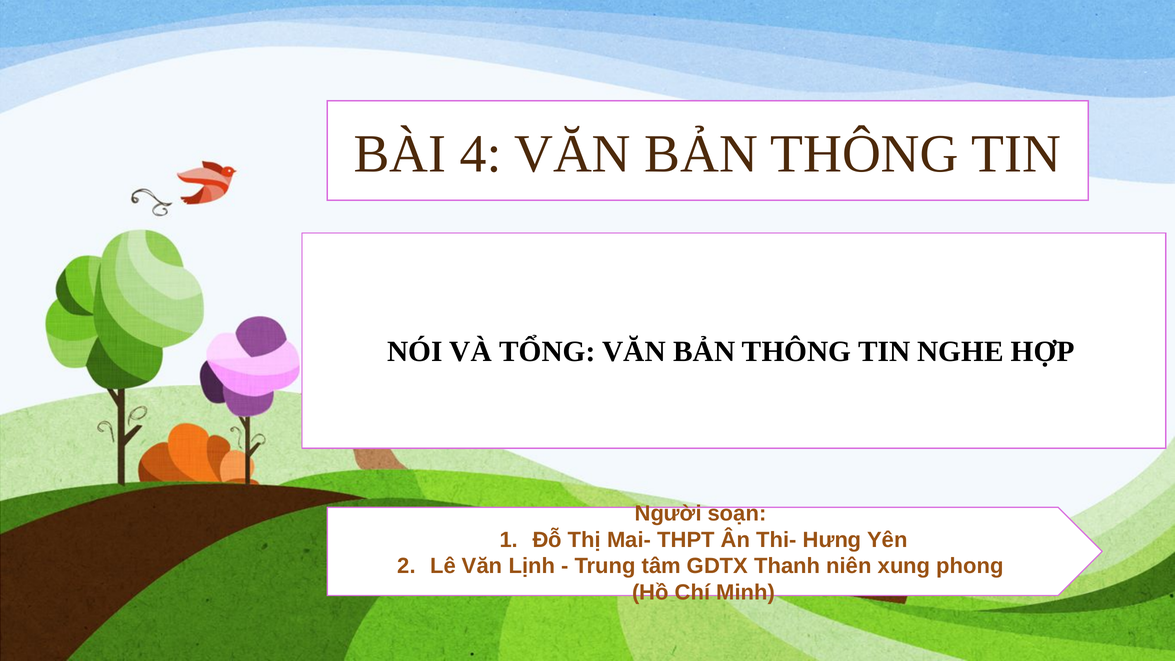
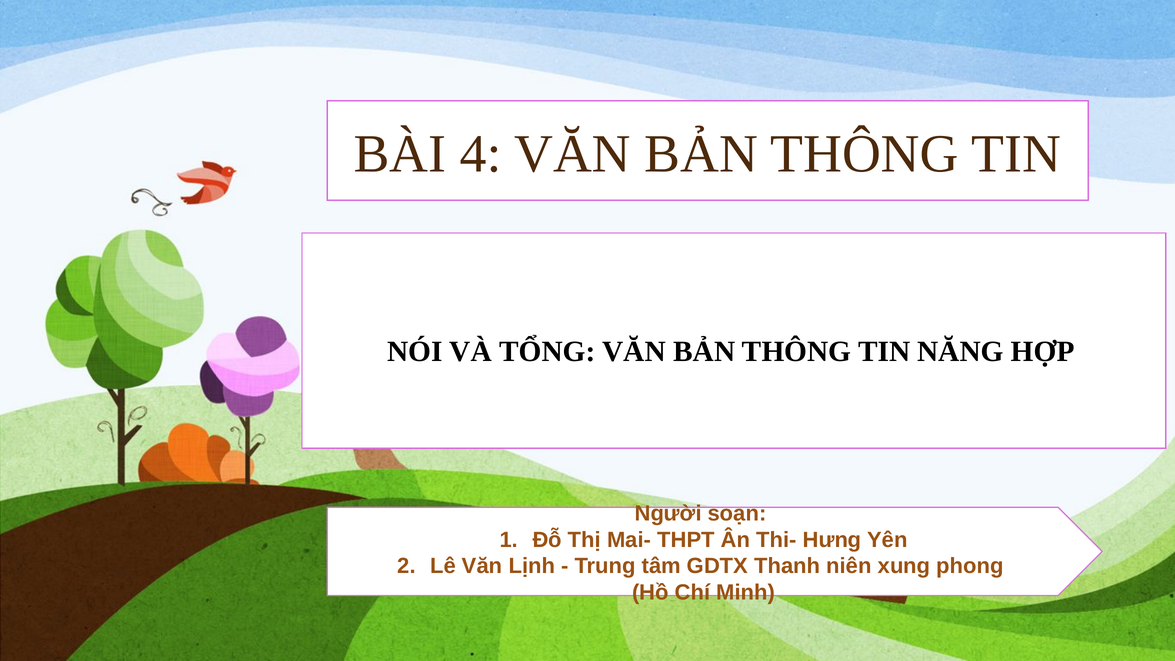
NGHE: NGHE -> NĂNG (960, 351)
